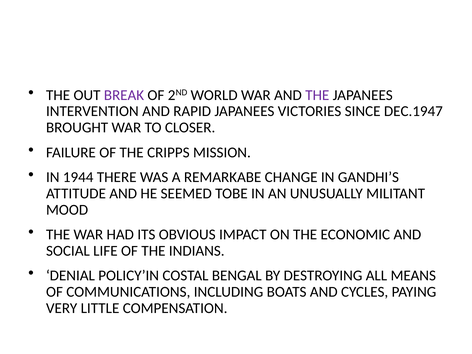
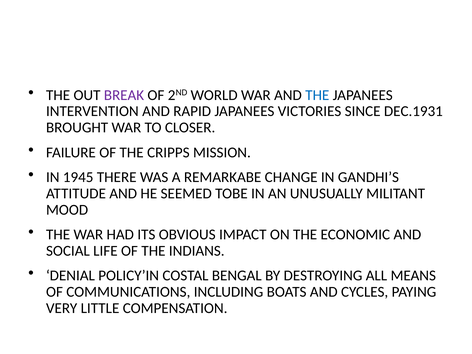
THE colour: purple -> blue (317, 95)
DEC.1947: DEC.1947 -> DEC.1931 (413, 111)
1944: 1944 -> 1945 (78, 177)
